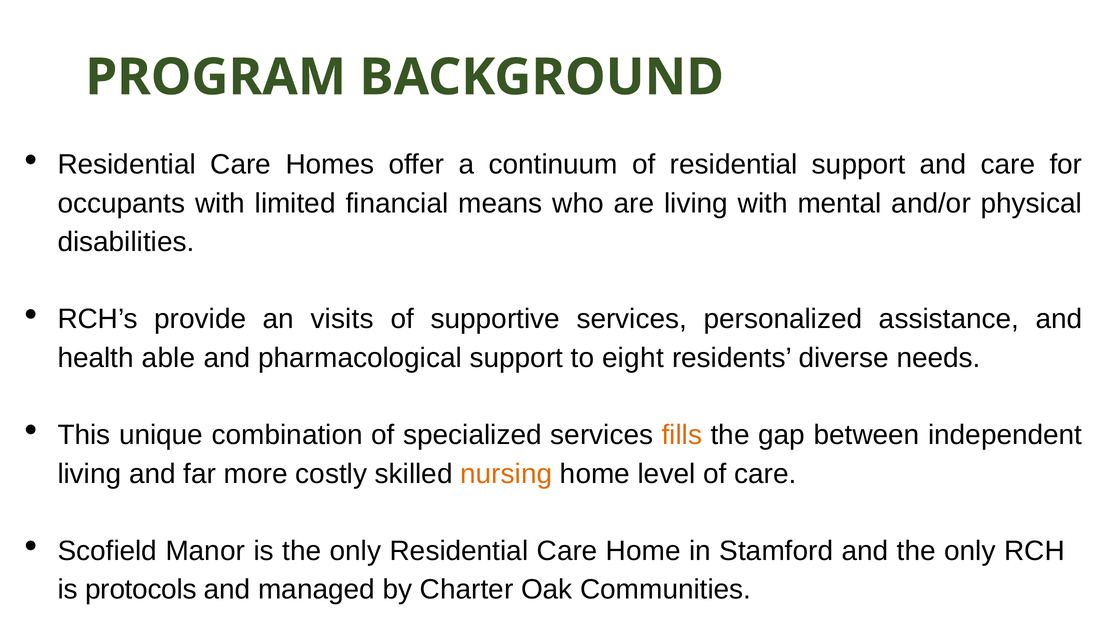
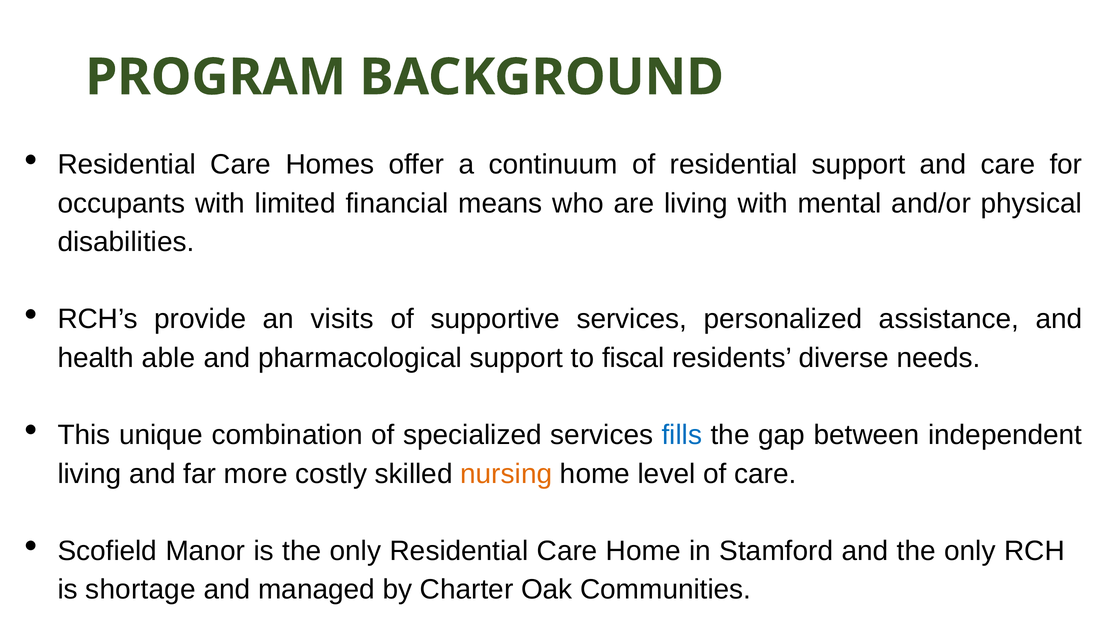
eight: eight -> fiscal (633, 358)
fills colour: orange -> blue (682, 435)
protocols: protocols -> shortage (141, 590)
